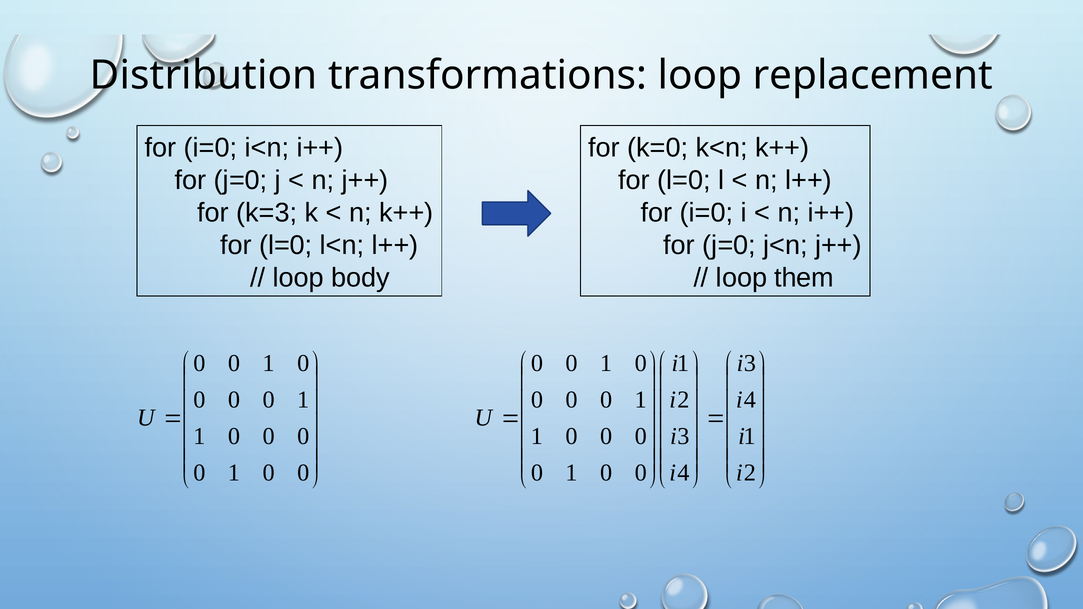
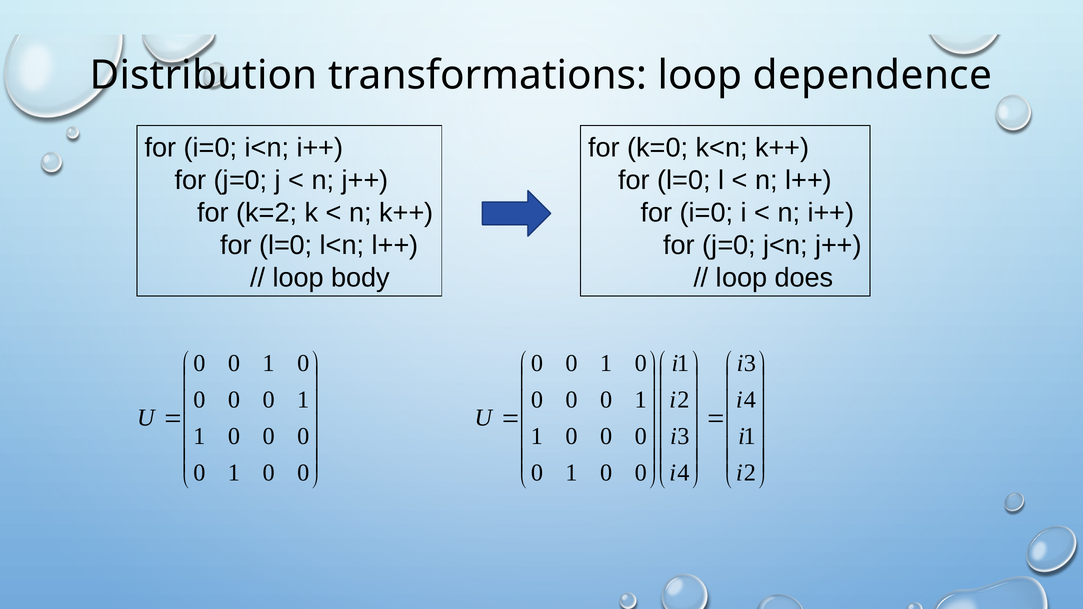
replacement: replacement -> dependence (872, 76)
k=3: k=3 -> k=2 (267, 213)
them: them -> does (804, 278)
